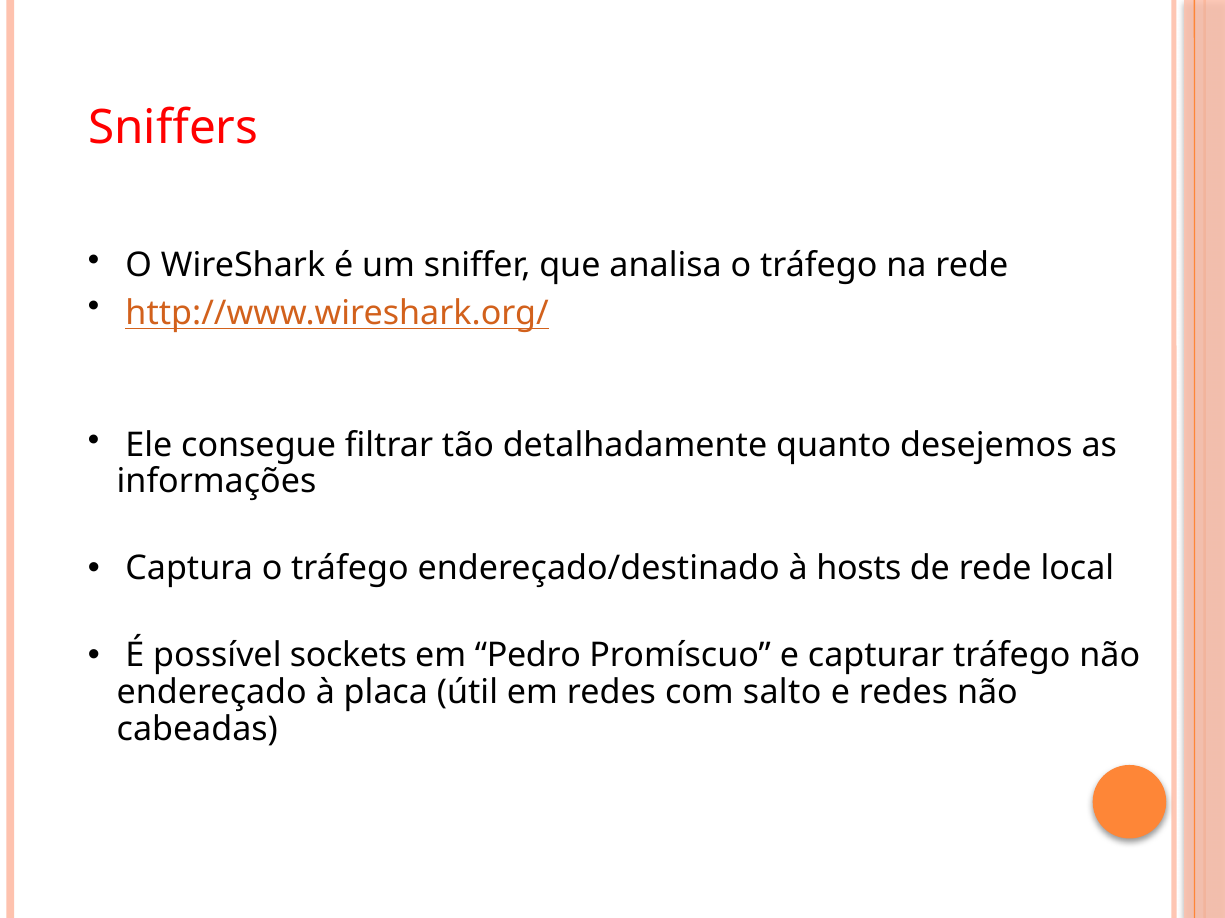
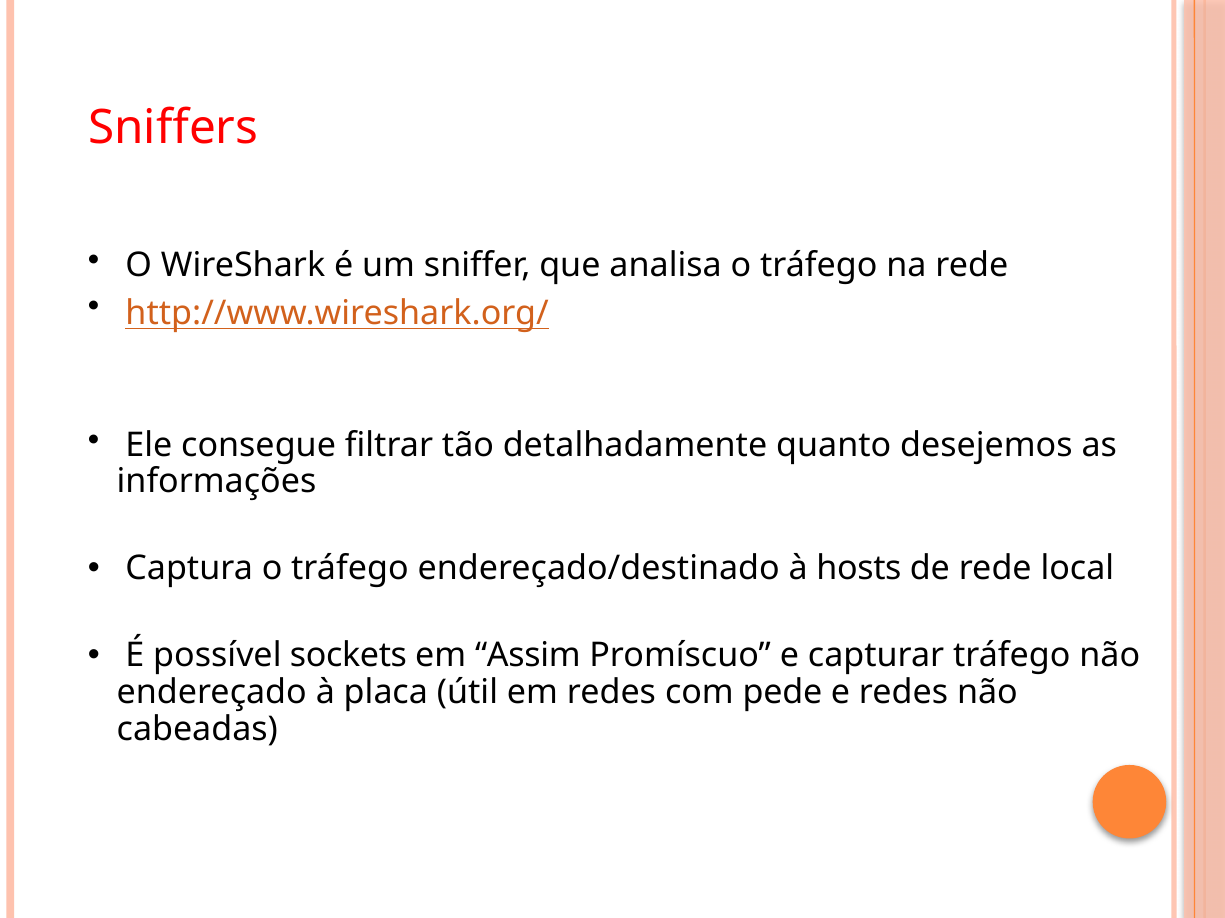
Pedro: Pedro -> Assim (528, 656)
salto: salto -> pede (782, 693)
